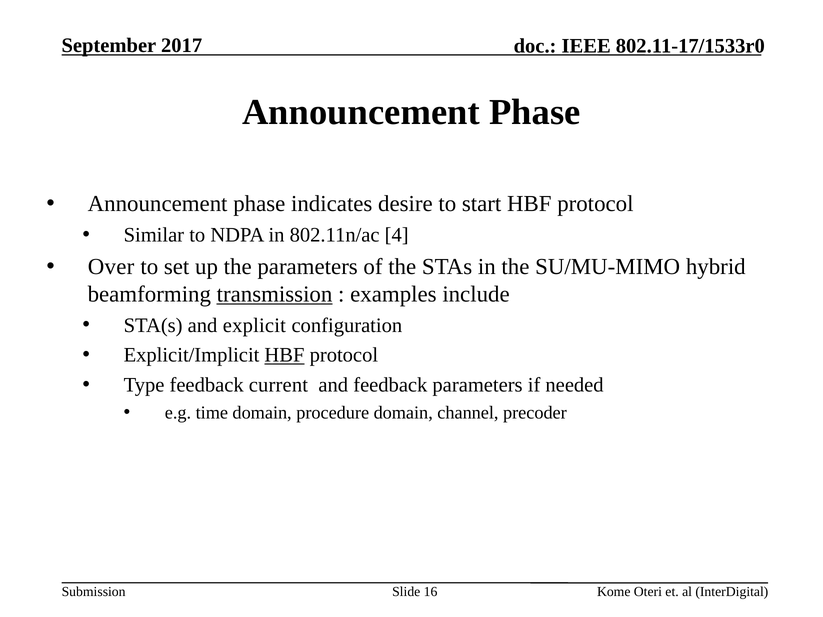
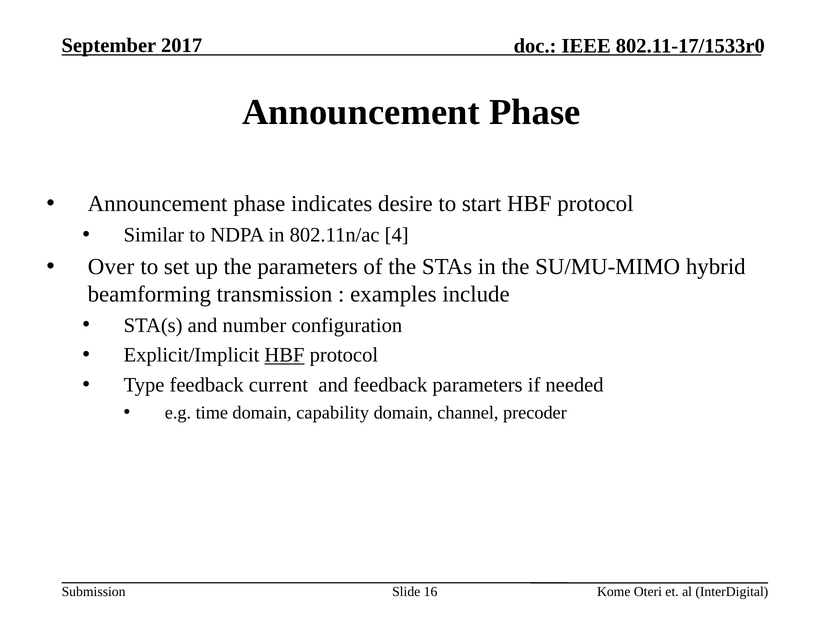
transmission underline: present -> none (275, 294)
explicit: explicit -> number (254, 325)
procedure: procedure -> capability (333, 413)
